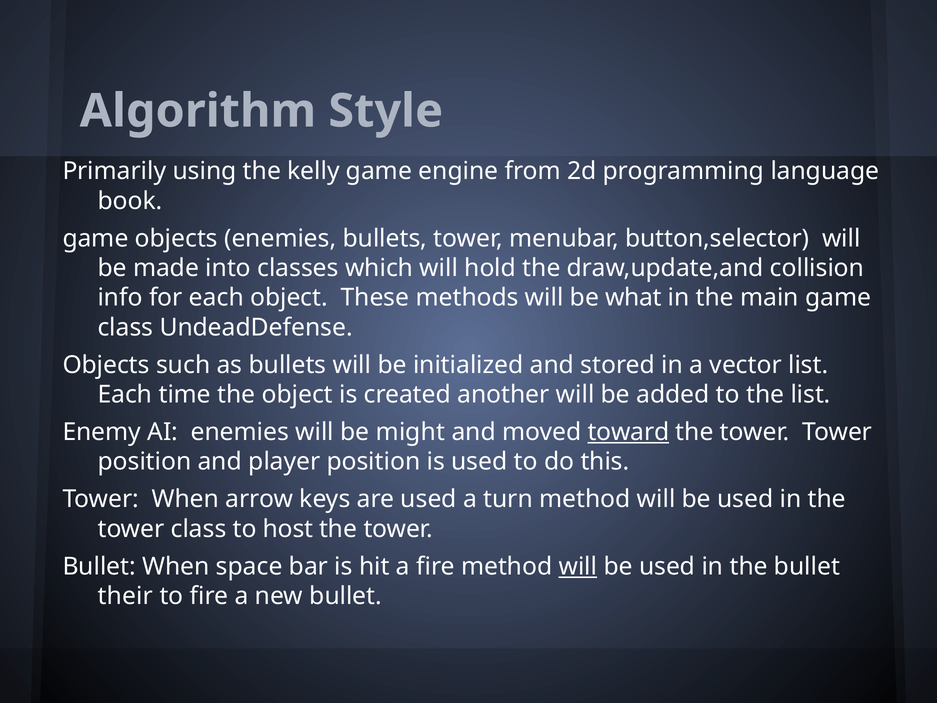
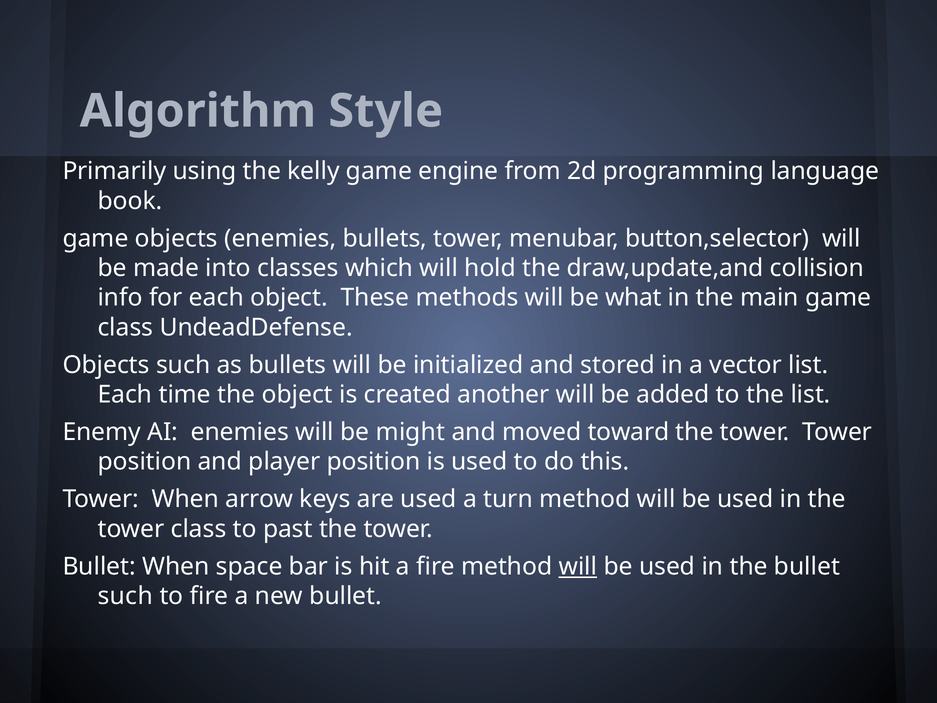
toward underline: present -> none (628, 432)
host: host -> past (288, 529)
their: their -> such (125, 596)
